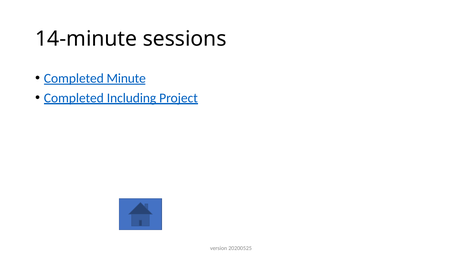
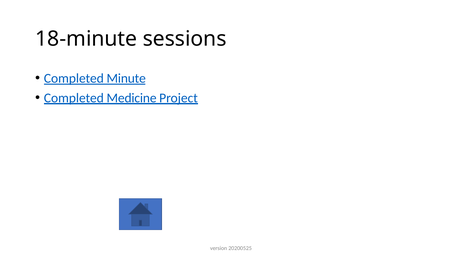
14-minute: 14-minute -> 18-minute (86, 39)
Including: Including -> Medicine (132, 98)
